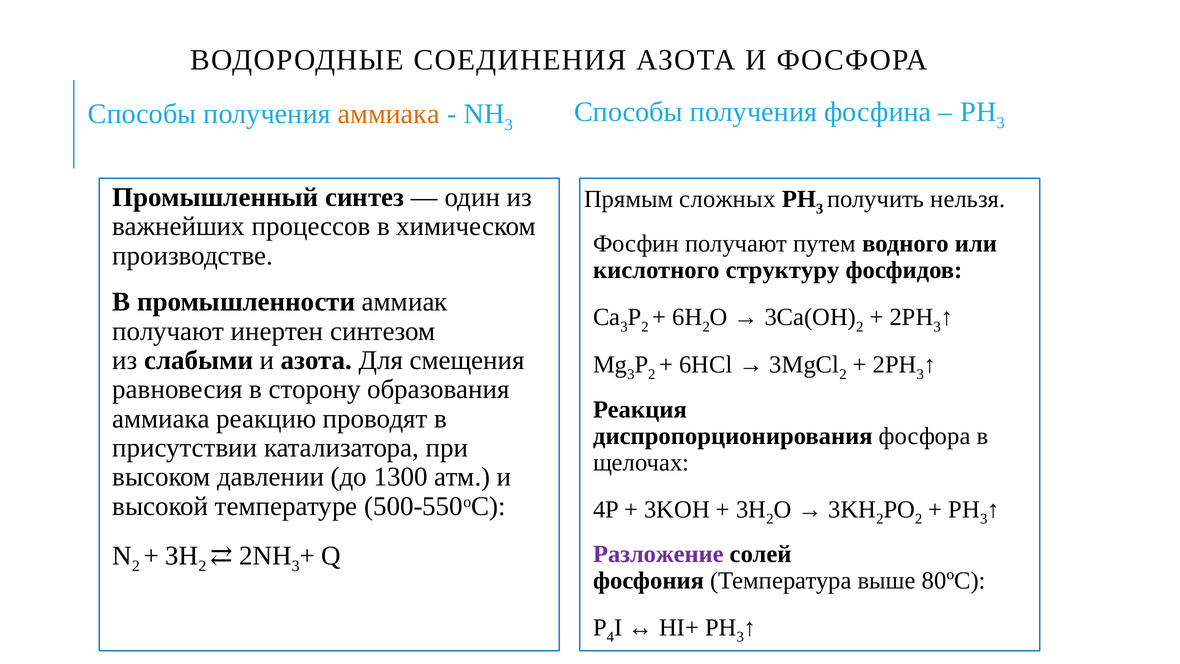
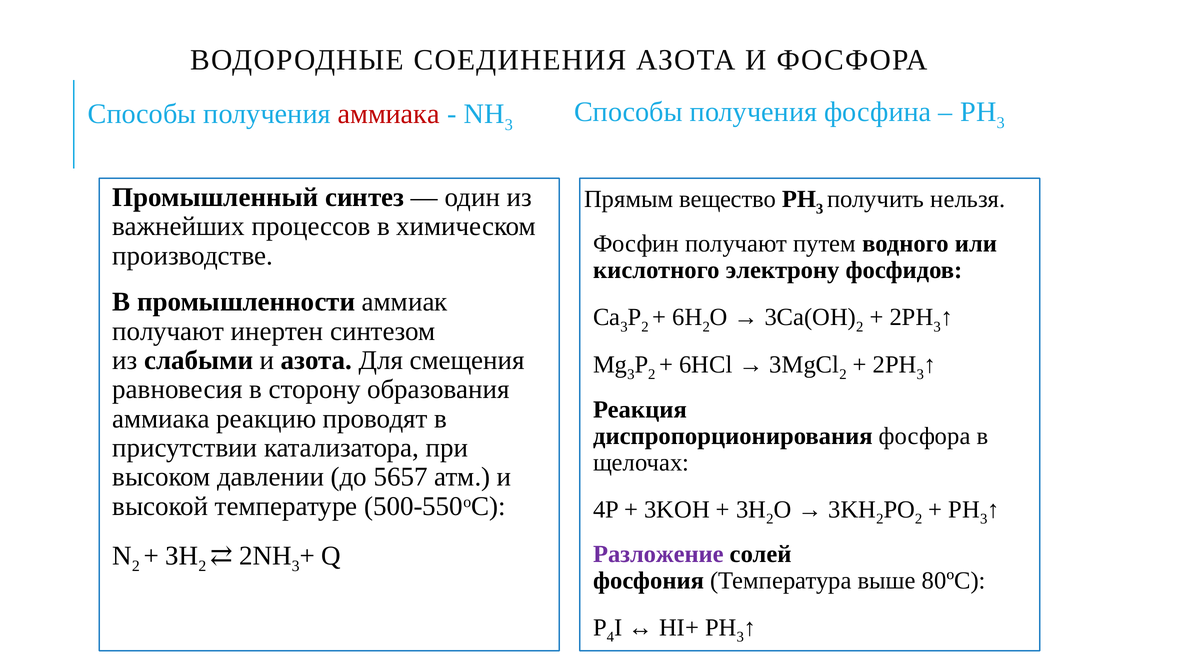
аммиака colour: orange -> red (389, 114)
сложных: сложных -> вещество (728, 199)
структуру: структуру -> электрону (783, 270)
1300: 1300 -> 5657 (401, 477)
